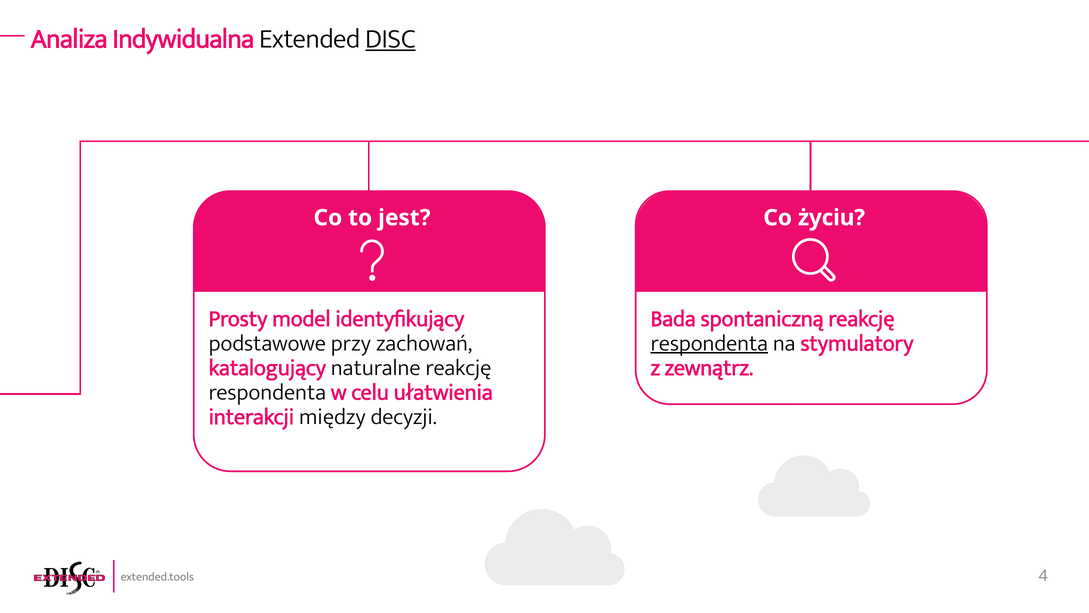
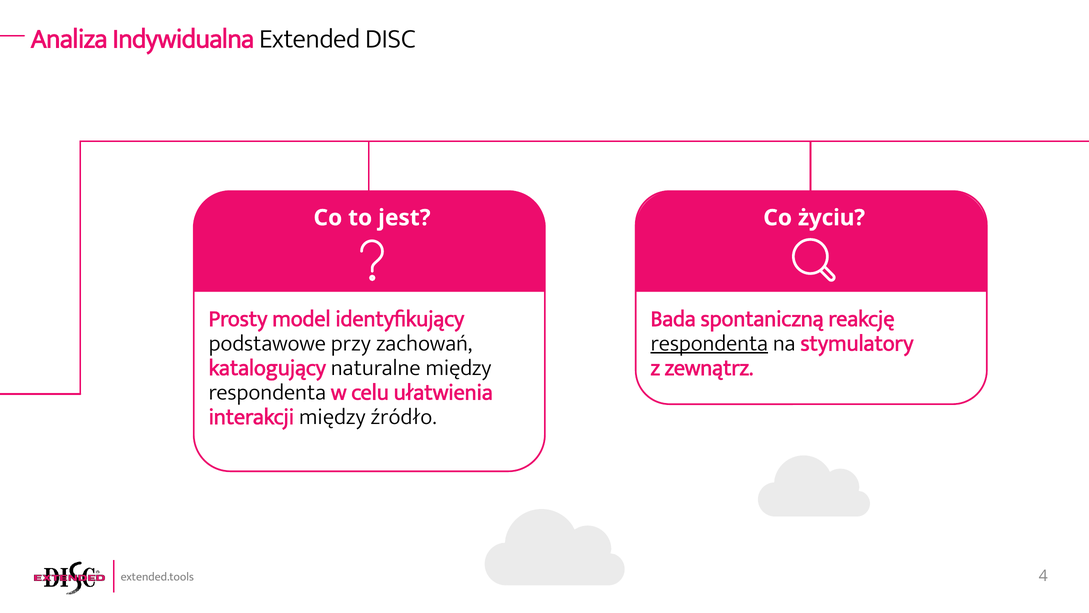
DISC underline: present -> none (391, 39)
naturalne reakcję: reakcję -> między (458, 367)
decyzji: decyzji -> źródło (404, 416)
